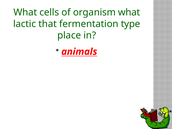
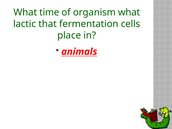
cells: cells -> time (49, 12)
type: type -> cells (131, 24)
